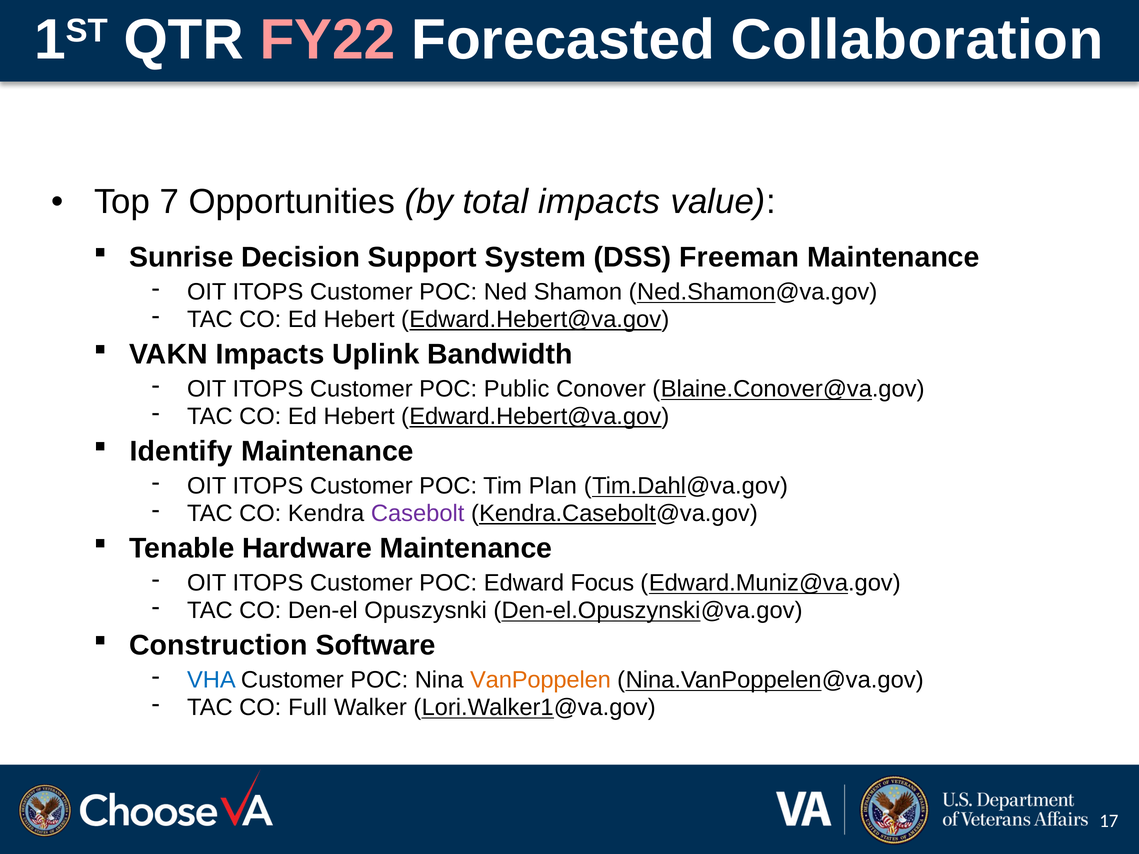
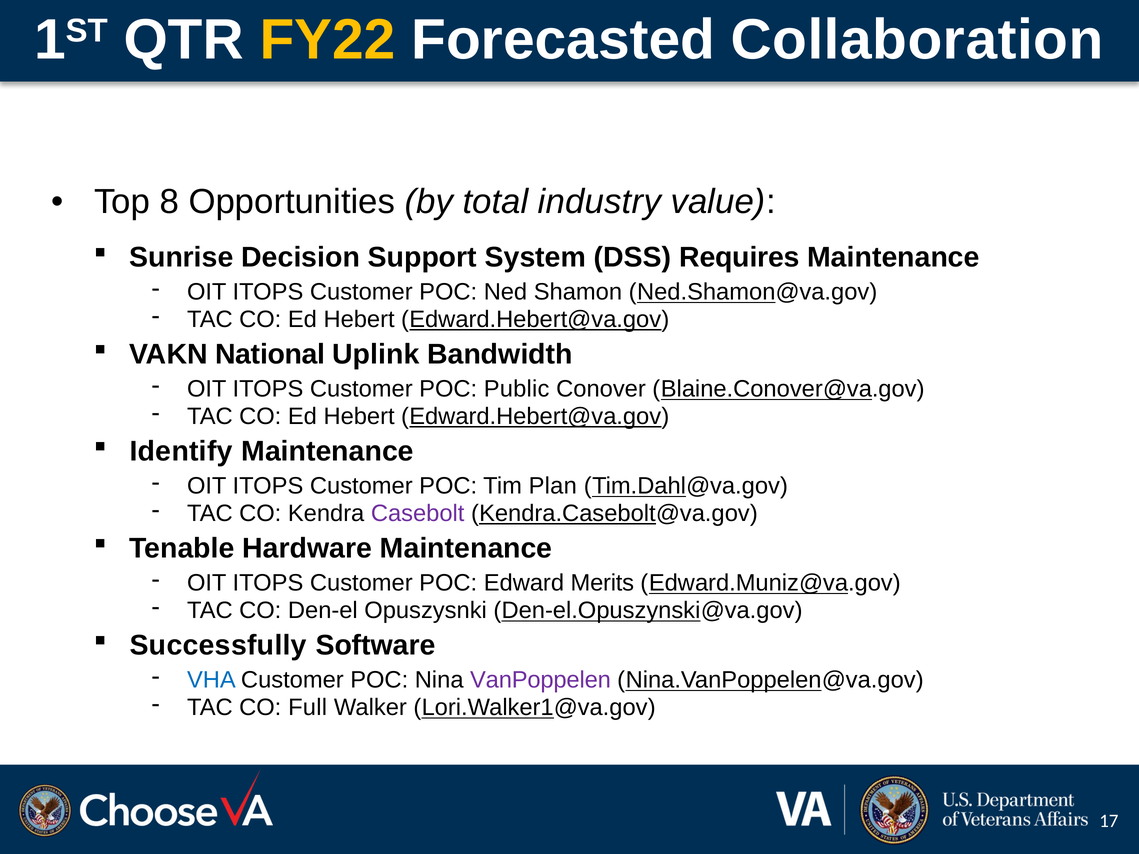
FY22 colour: pink -> yellow (328, 40)
7: 7 -> 8 (169, 202)
total impacts: impacts -> industry (599, 202)
Freeman: Freeman -> Requires (739, 257)
VAKN Impacts: Impacts -> National (270, 354)
Focus: Focus -> Merits (602, 583)
Construction: Construction -> Successfully (218, 645)
VanPoppelen colour: orange -> purple (540, 680)
